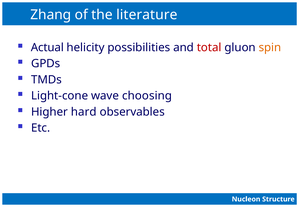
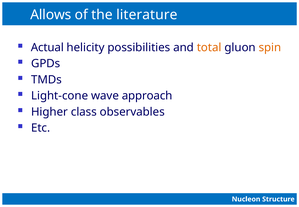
Zhang: Zhang -> Allows (51, 15)
total colour: red -> orange (209, 47)
choosing: choosing -> approach (147, 96)
hard: hard -> class (84, 112)
